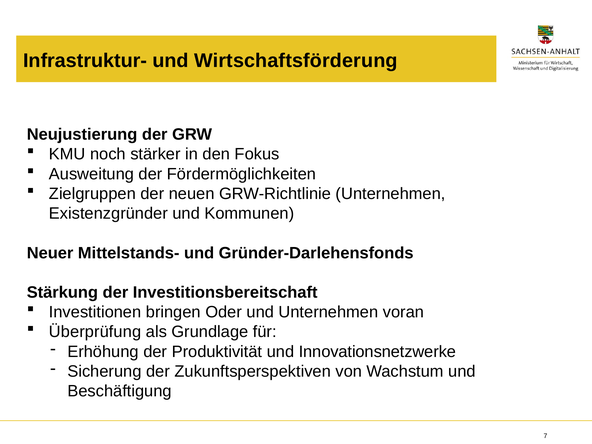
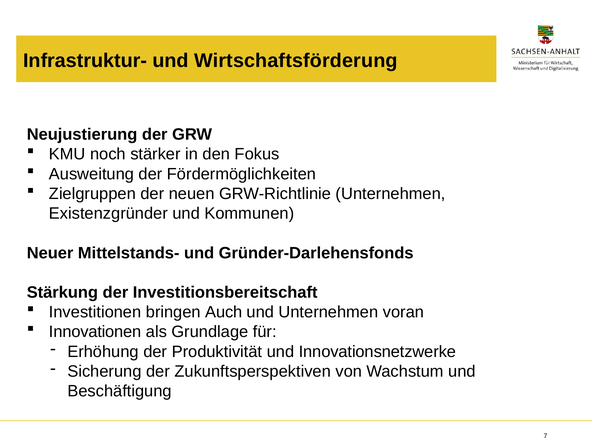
Oder: Oder -> Auch (224, 312)
Überprüfung: Überprüfung -> Innovationen (95, 332)
